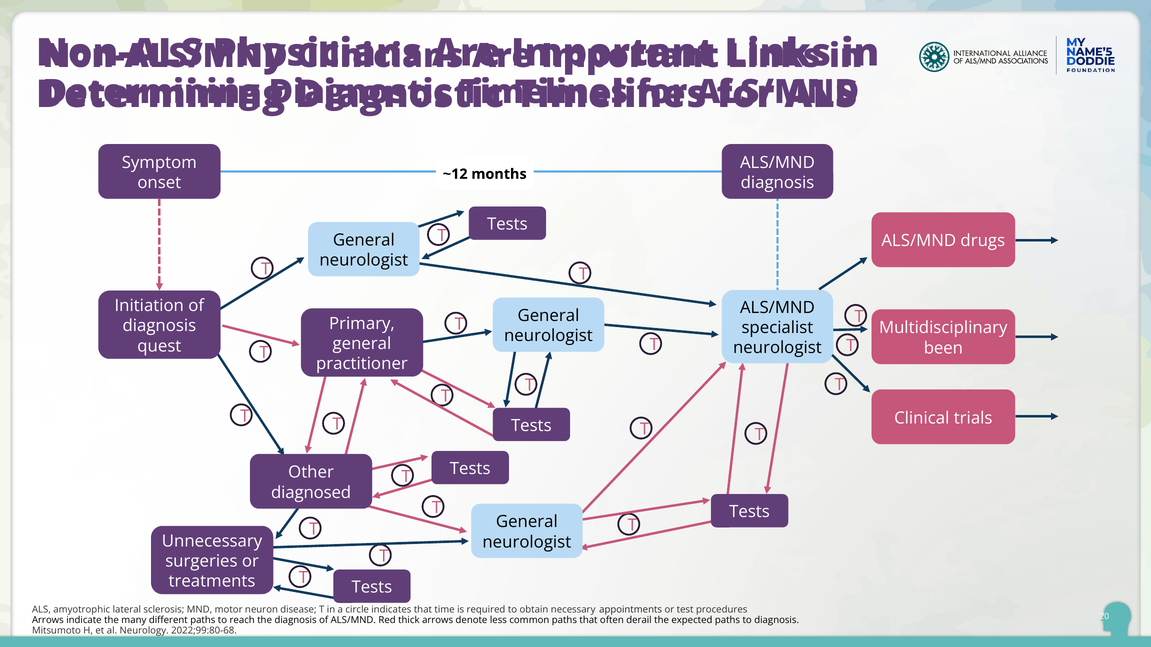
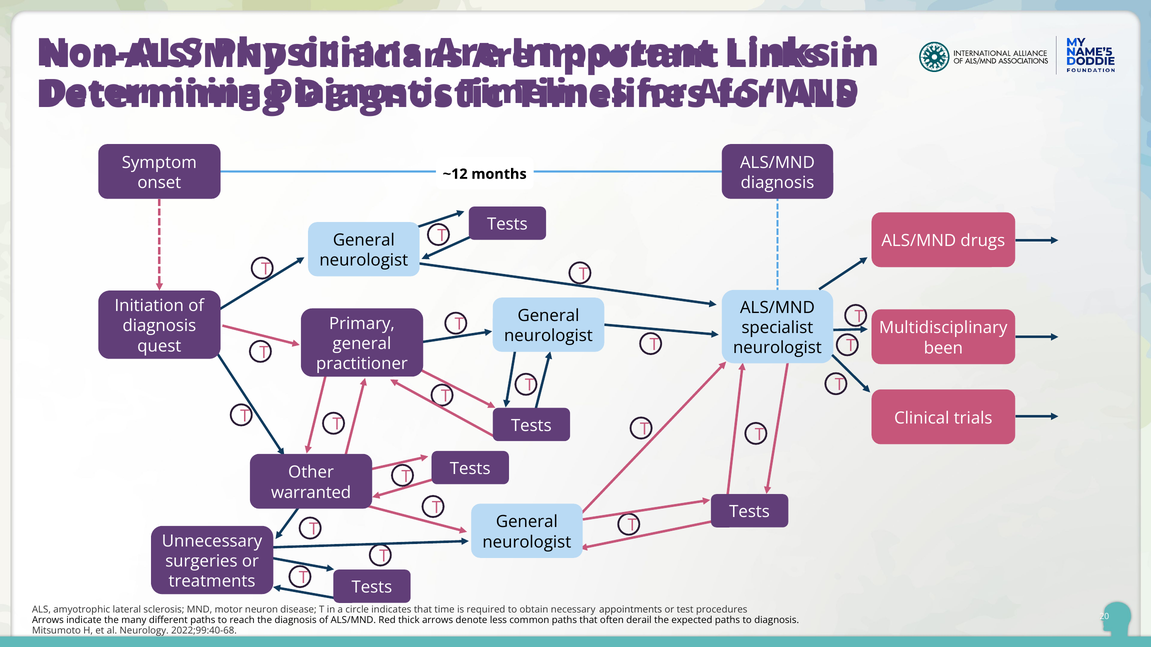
diagnosed: diagnosed -> warranted (311, 493)
2022;99:80-68: 2022;99:80-68 -> 2022;99:40-68 (204, 631)
